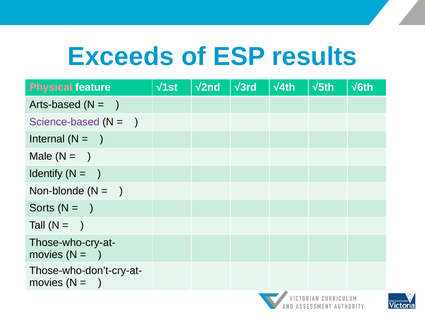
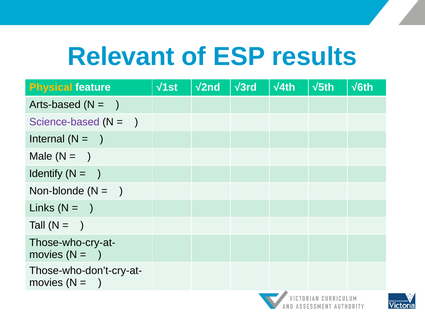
Exceeds: Exceeds -> Relevant (121, 57)
Physical colour: pink -> yellow (51, 87)
Sorts: Sorts -> Links (42, 208)
